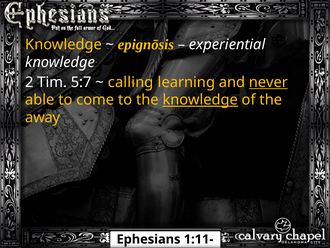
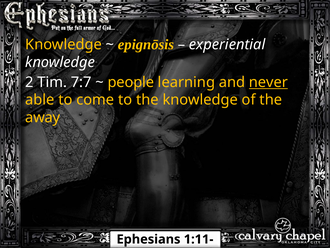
5:7: 5:7 -> 7:7 (81, 82)
calling: calling -> people (131, 82)
knowledge underline: present -> none (200, 100)
